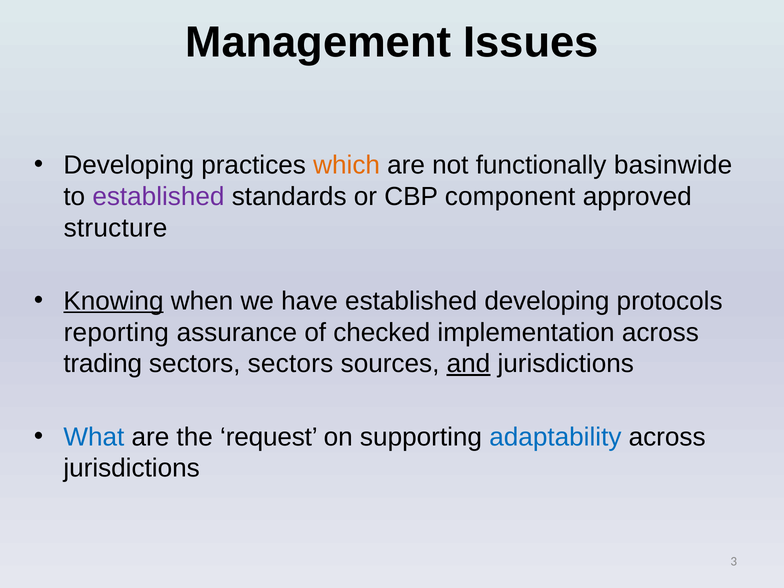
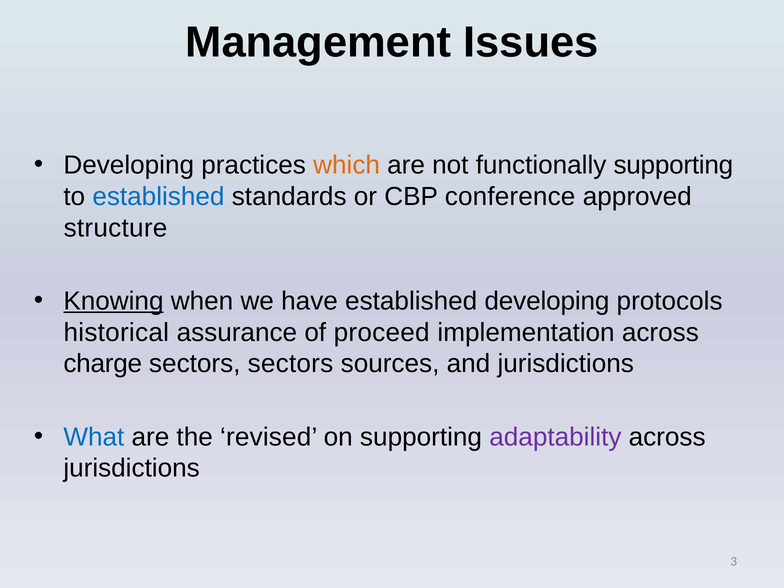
functionally basinwide: basinwide -> supporting (673, 165)
established colour: purple -> blue (158, 197)
component: component -> conference (510, 197)
reporting: reporting -> historical (116, 332)
checked: checked -> proceed (382, 332)
trading: trading -> charge (103, 364)
and underline: present -> none (468, 364)
request: request -> revised (269, 437)
adaptability colour: blue -> purple (555, 437)
